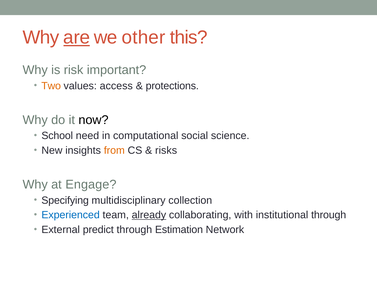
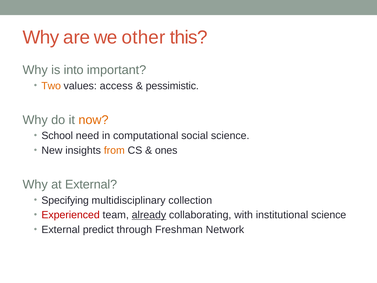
are underline: present -> none (77, 37)
risk: risk -> into (74, 70)
protections: protections -> pessimistic (172, 86)
now colour: black -> orange (93, 120)
risks: risks -> ones (166, 150)
at Engage: Engage -> External (91, 184)
Experienced colour: blue -> red (71, 215)
institutional through: through -> science (329, 215)
Estimation: Estimation -> Freshman (179, 229)
